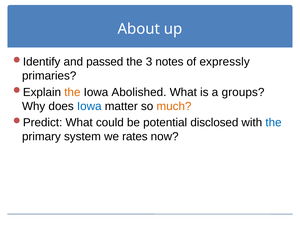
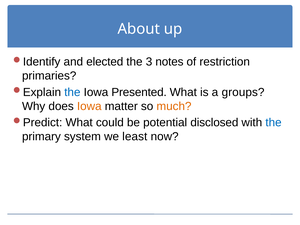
passed: passed -> elected (105, 62)
expressly: expressly -> restriction (225, 62)
the colour: orange -> blue (72, 92)
Abolished: Abolished -> Presented (139, 92)
Iowa colour: blue -> orange (89, 106)
rates: rates -> least (135, 137)
